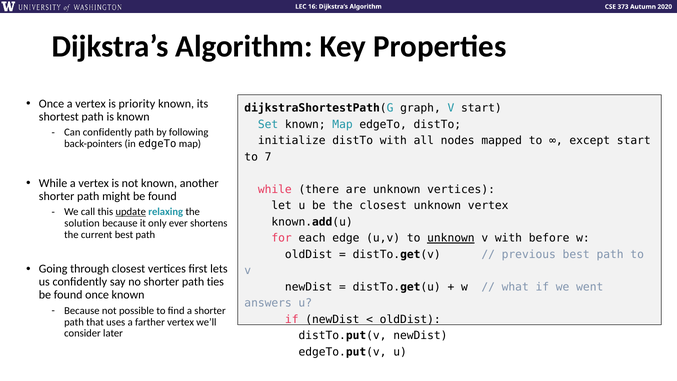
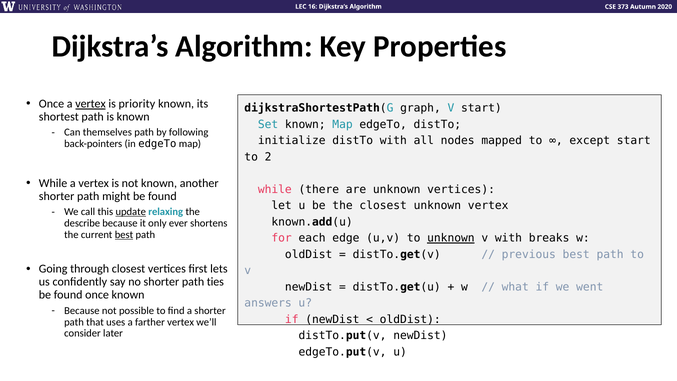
vertex underline: none -> present (91, 104)
Can confidently: confidently -> themselves (107, 132)
7: 7 -> 2 (268, 157)
solution: solution -> describe (82, 223)
best underline: none -> present (124, 235)
before: before -> breaks (549, 238)
